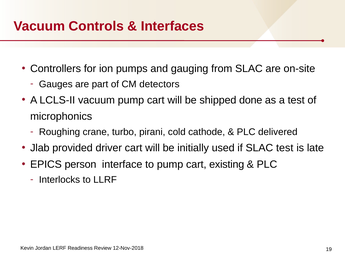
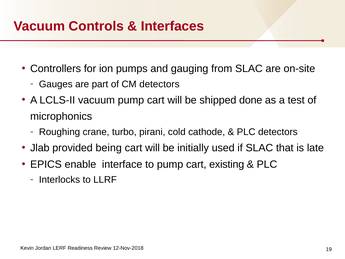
PLC delivered: delivered -> detectors (278, 132)
driver: driver -> being (109, 148)
SLAC test: test -> that (285, 148)
person: person -> enable (80, 164)
